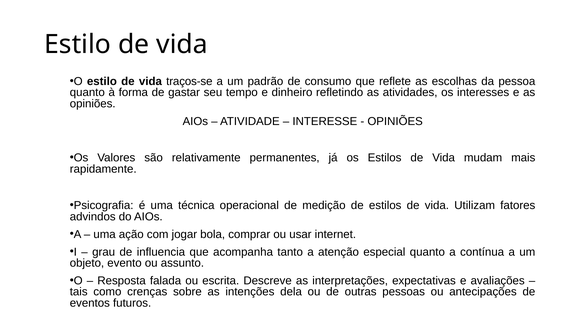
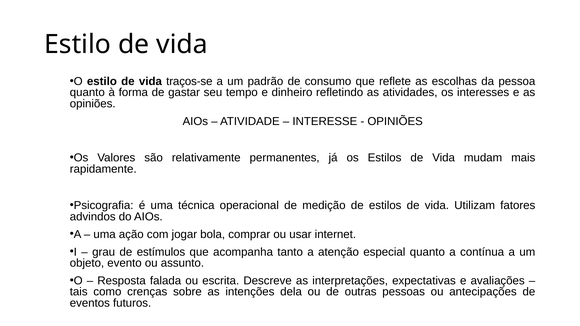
influencia: influencia -> estímulos (161, 252)
